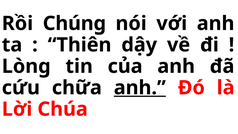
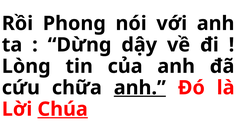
Chúng: Chúng -> Phong (74, 23)
Thiên: Thiên -> Dừng (80, 45)
Chúa underline: none -> present (63, 109)
